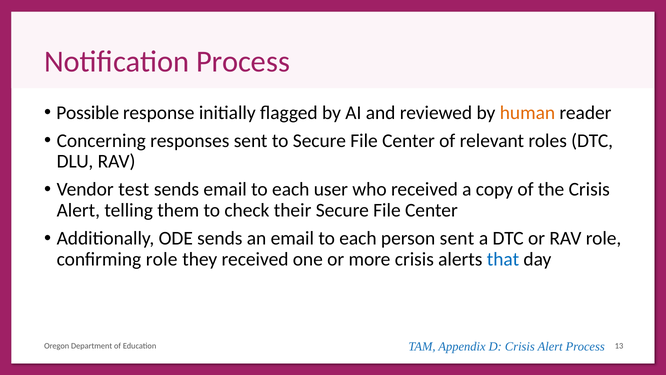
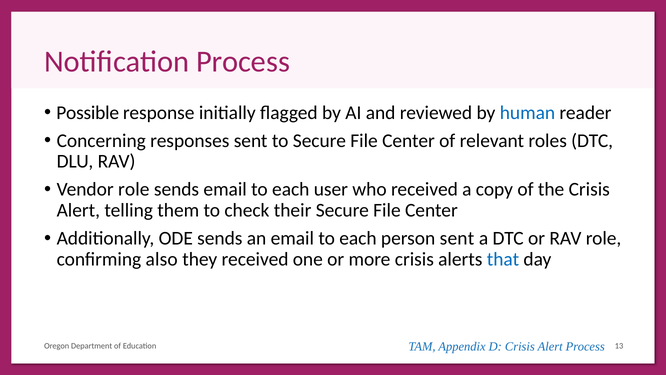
human colour: orange -> blue (527, 113)
Vendor test: test -> role (134, 189)
confirming role: role -> also (162, 259)
